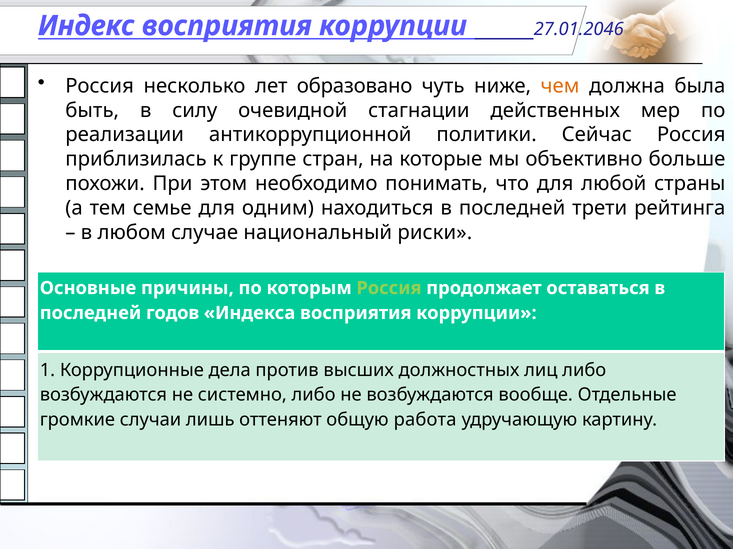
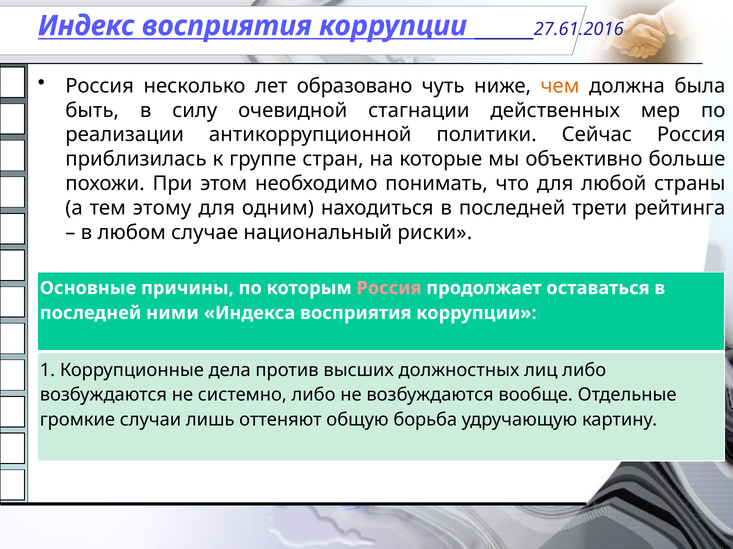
27.01.2046: 27.01.2046 -> 27.61.2016 (579, 29)
семье: семье -> этому (162, 208)
Россия colour: light green -> pink (389, 288)
годов: годов -> ними (172, 313)
работа: работа -> борьба (425, 420)
